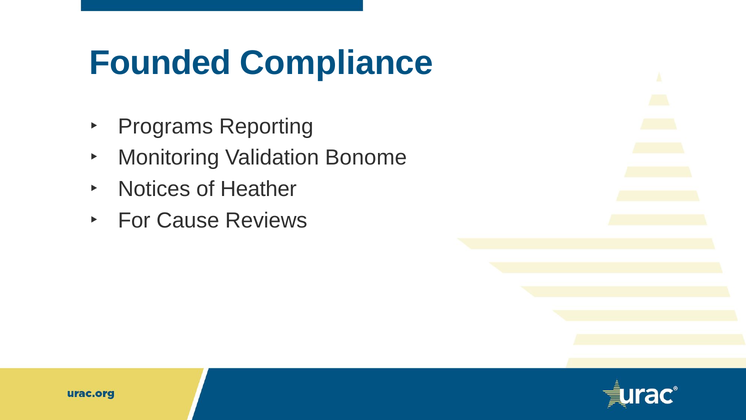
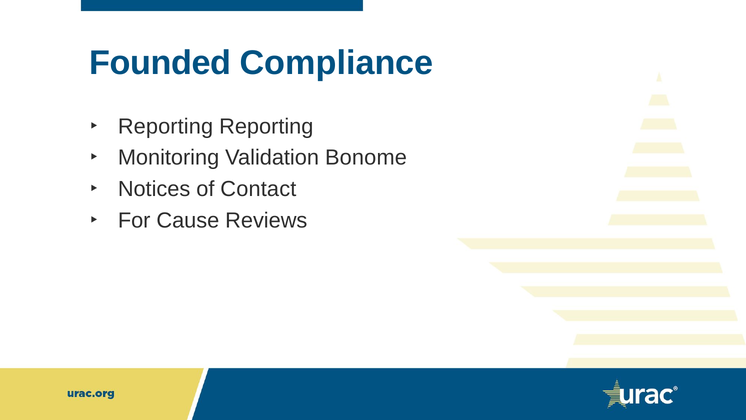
Programs: Programs -> Reporting (166, 126)
Heather: Heather -> Contact (258, 189)
